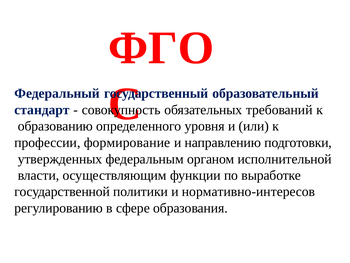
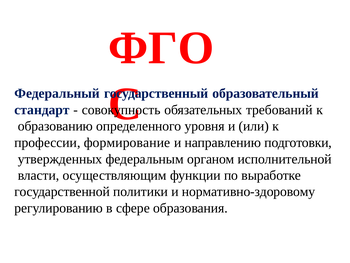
нормативно-интересов: нормативно-интересов -> нормативно-здоровому (249, 191)
